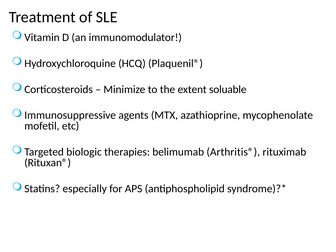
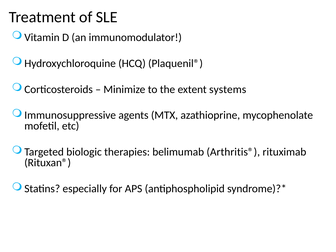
soluable: soluable -> systems (228, 89)
